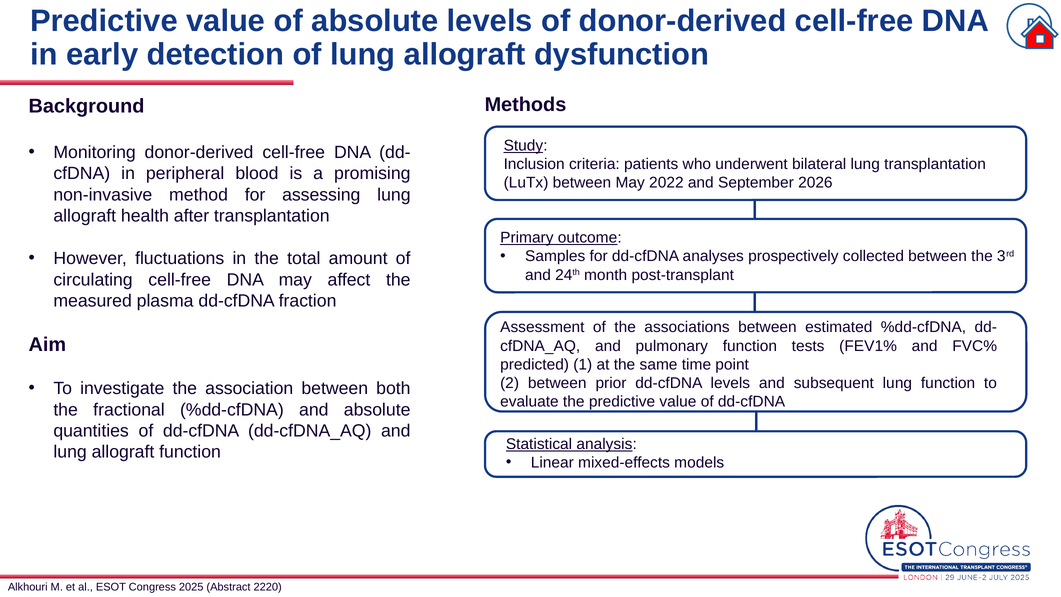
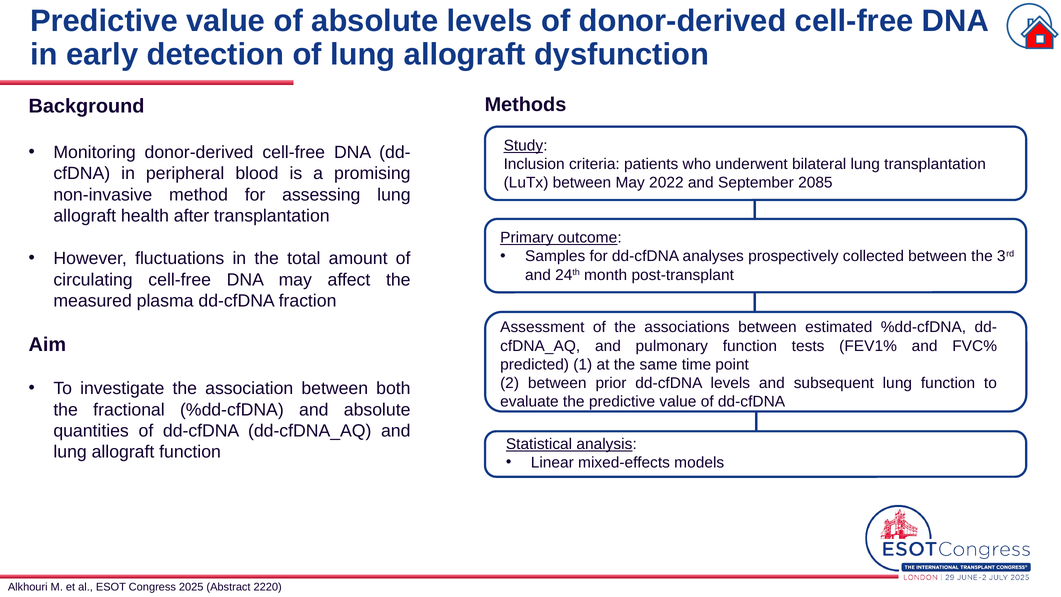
2026: 2026 -> 2085 (815, 183)
